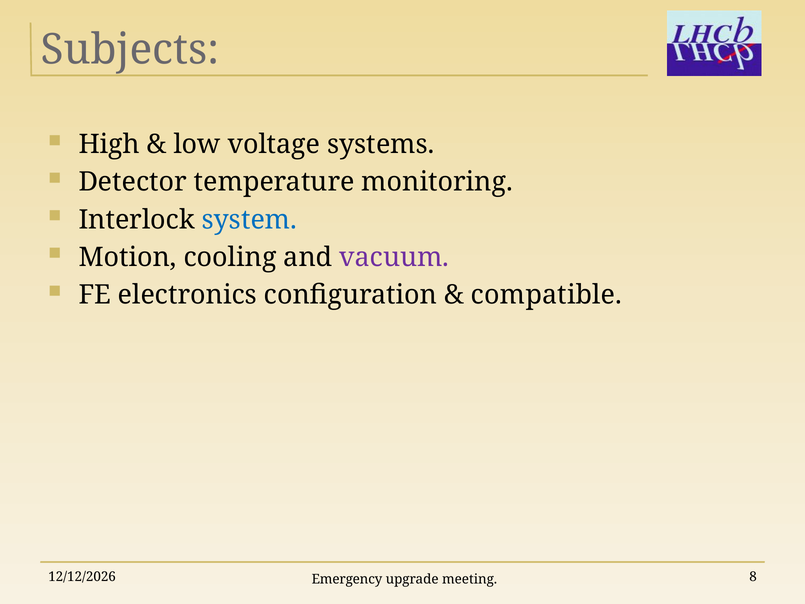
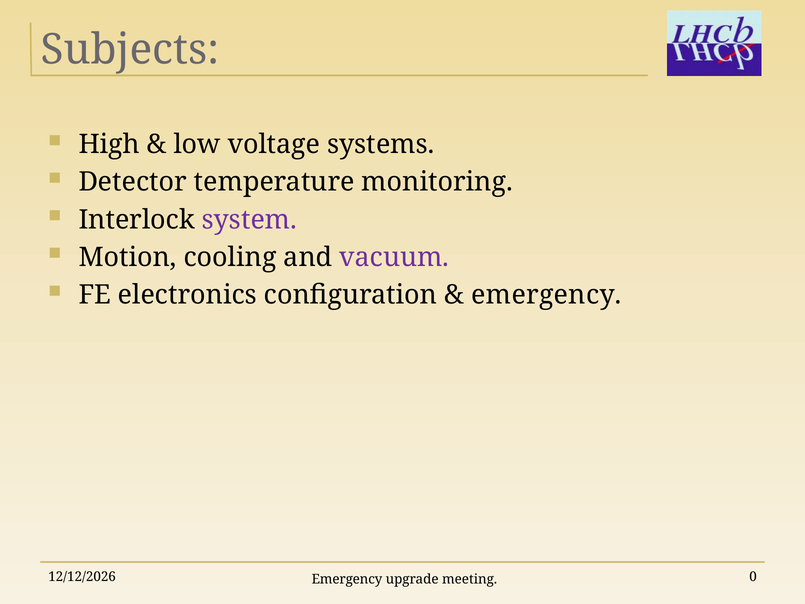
system colour: blue -> purple (249, 220)
compatible: compatible -> emergency (547, 295)
8: 8 -> 0 (753, 577)
